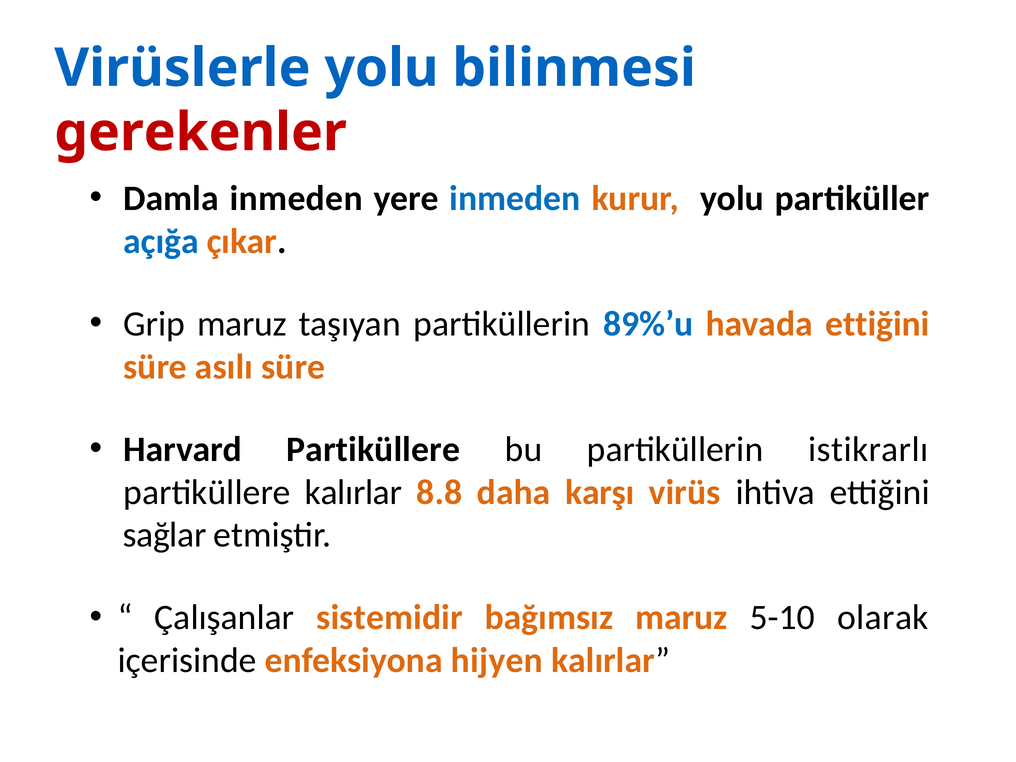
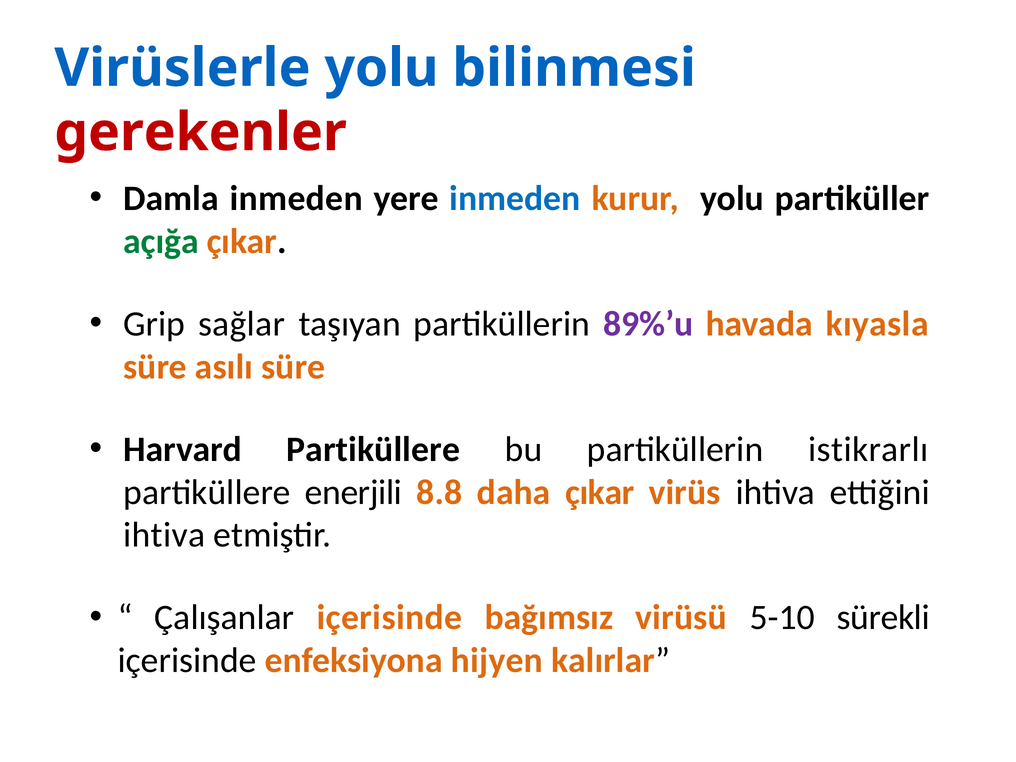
açığa colour: blue -> green (161, 241)
Grip maruz: maruz -> sağlar (242, 324)
89%’u colour: blue -> purple (648, 324)
havada ettiğini: ettiğini -> kıyasla (877, 324)
partiküllere kalırlar: kalırlar -> enerjili (353, 492)
daha karşı: karşı -> çıkar (600, 492)
sağlar: sağlar -> ihtiva (164, 535)
Çalışanlar sistemidir: sistemidir -> içerisinde (389, 618)
bağımsız maruz: maruz -> virüsü (681, 618)
olarak: olarak -> sürekli (883, 618)
